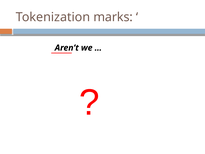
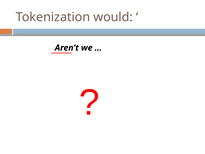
marks: marks -> would (113, 17)
